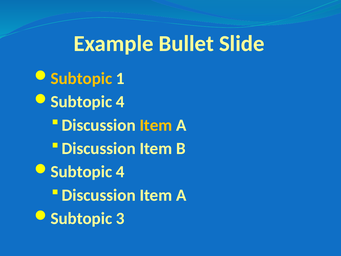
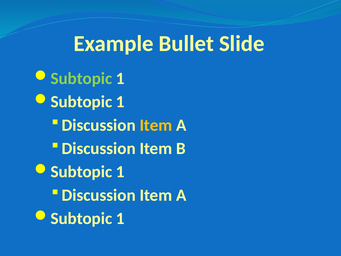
Subtopic colour: yellow -> light green (81, 78)
4: 4 -> 1 (120, 102)
4: 4 -> 1 (120, 172)
3: 3 -> 1 (120, 218)
